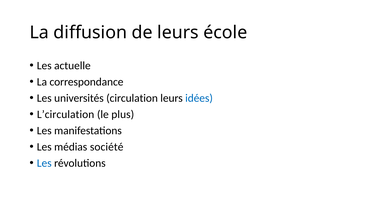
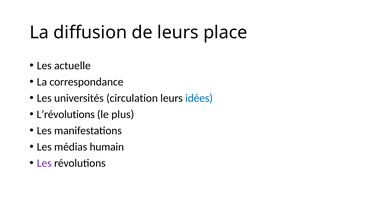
école: école -> place (225, 33)
L’circulation: L’circulation -> L’révolutions (66, 114)
société: société -> humain (107, 147)
Les colour: blue -> purple (44, 163)
